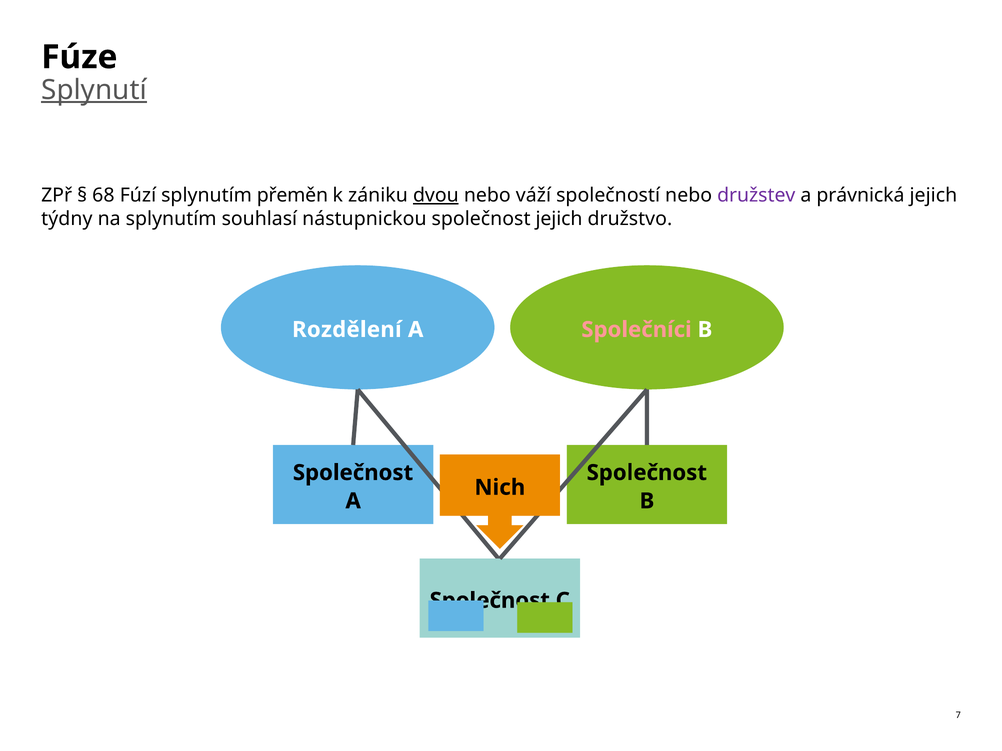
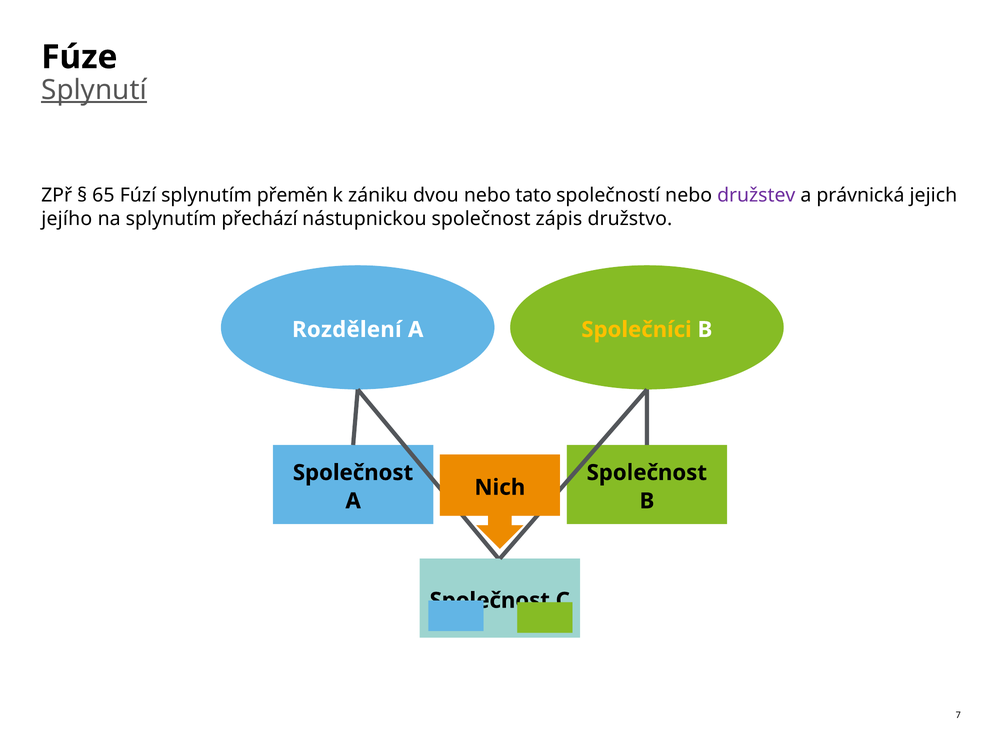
68: 68 -> 65 (103, 196)
dvou underline: present -> none (436, 196)
váží: váží -> tato (534, 196)
týdny: týdny -> jejího (67, 219)
souhlasí: souhlasí -> přechází (259, 219)
společnost jejich: jejich -> zápis (559, 219)
Společníci colour: pink -> yellow (637, 330)
